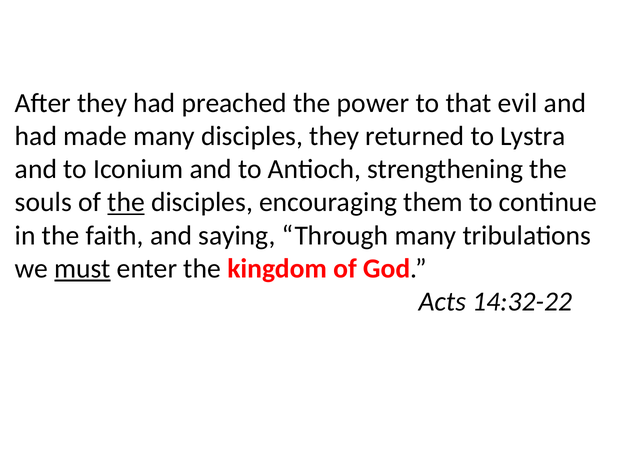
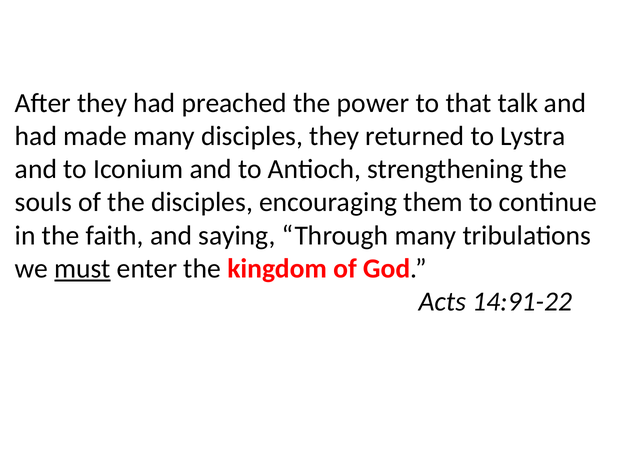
evil: evil -> talk (518, 103)
the underline: present -> none (126, 202)
14:32-22: 14:32-22 -> 14:91-22 (522, 302)
